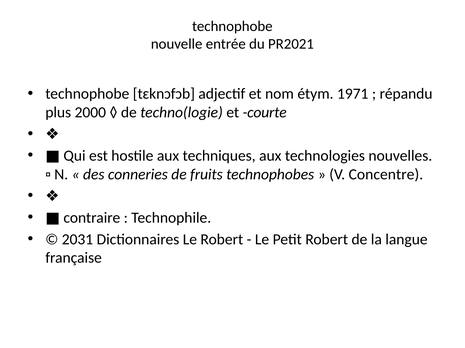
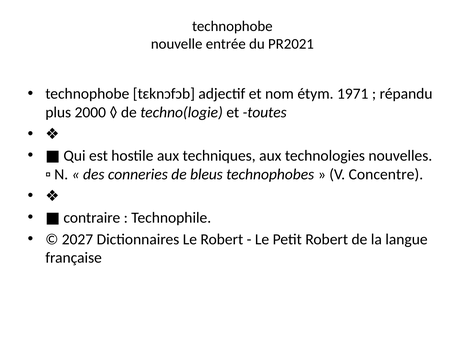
courte: courte -> toutes (265, 113)
fruits: fruits -> bleus (206, 175)
2031: 2031 -> 2027 (77, 240)
